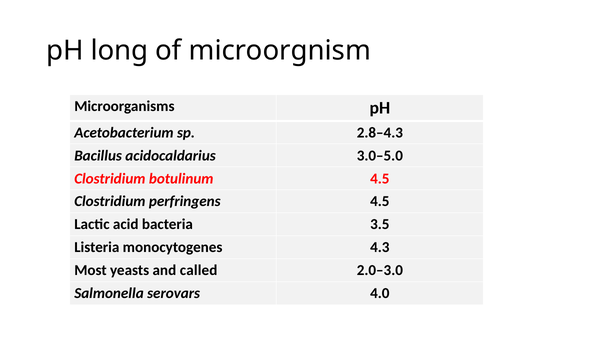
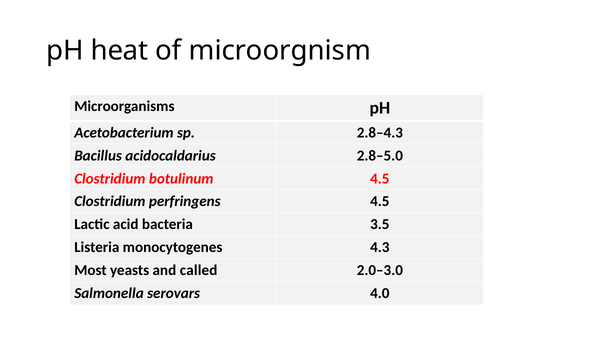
long: long -> heat (120, 51)
3.0–5.0: 3.0–5.0 -> 2.8–5.0 (380, 155)
